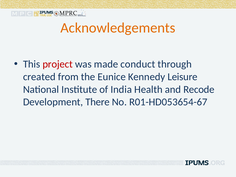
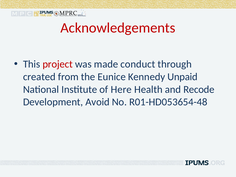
Acknowledgements colour: orange -> red (118, 28)
Leisure: Leisure -> Unpaid (183, 77)
India: India -> Here (121, 89)
There: There -> Avoid (98, 102)
R01-HD053654-67: R01-HD053654-67 -> R01-HD053654-48 (168, 102)
